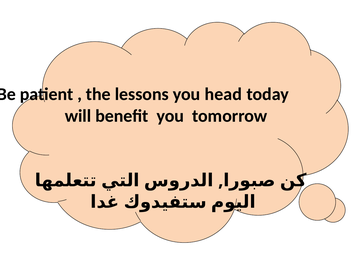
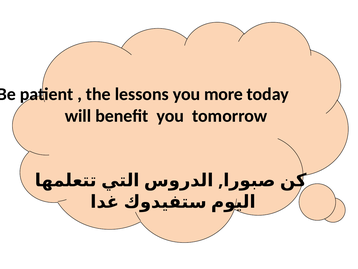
head: head -> more (223, 94)
